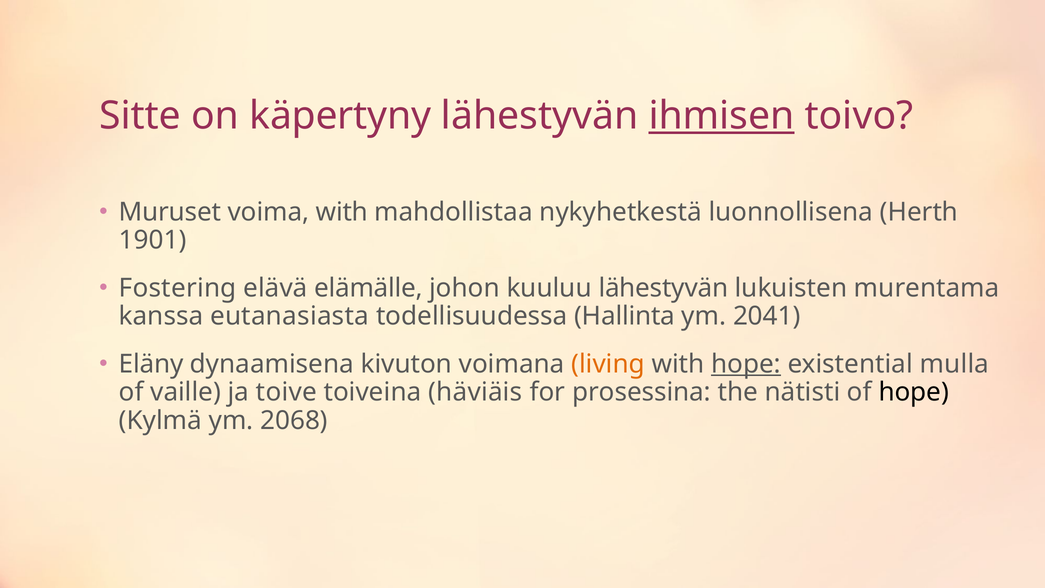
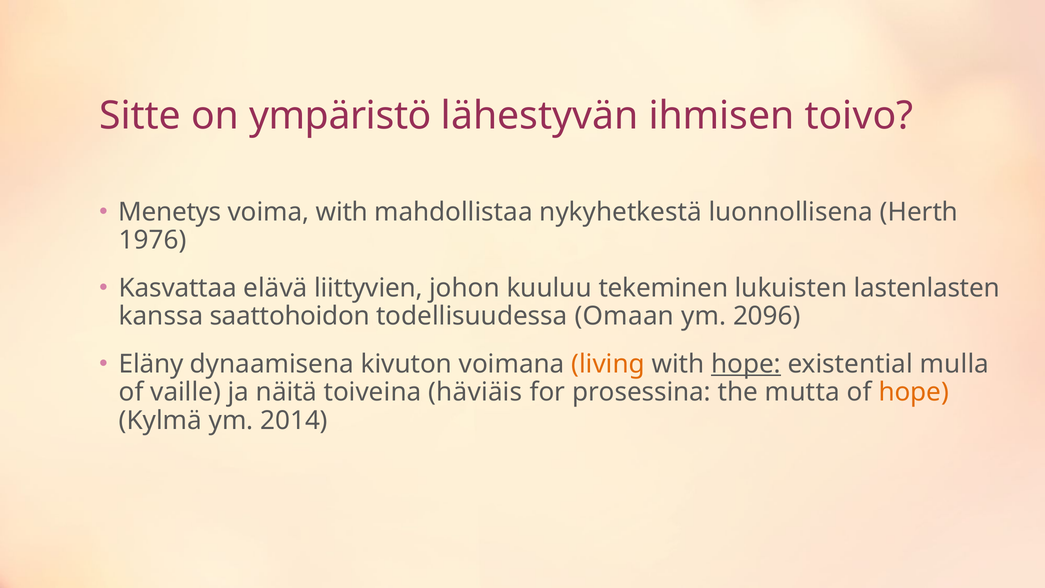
käpertyny: käpertyny -> ympäristö (340, 116)
ihmisen underline: present -> none (722, 116)
Muruset: Muruset -> Menetys (170, 212)
1901: 1901 -> 1976 (153, 240)
Fostering: Fostering -> Kasvattaa (178, 288)
elämälle: elämälle -> liittyvien (368, 288)
kuuluu lähestyvän: lähestyvän -> tekeminen (663, 288)
murentama: murentama -> lastenlasten (927, 288)
eutanasiasta: eutanasiasta -> saattohoidon (290, 316)
Hallinta: Hallinta -> Omaan (624, 316)
2041: 2041 -> 2096 (767, 316)
toive: toive -> näitä (287, 392)
nätisti: nätisti -> mutta (802, 392)
hope colour: black -> orange (914, 392)
2068: 2068 -> 2014 (294, 420)
